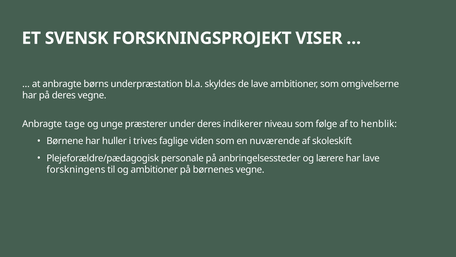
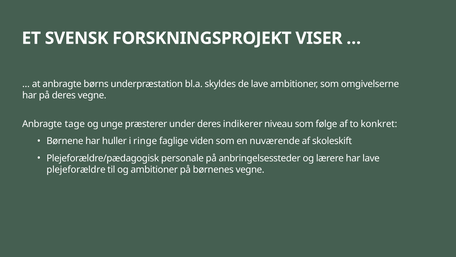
henblik: henblik -> konkret (379, 124)
trives: trives -> ringe (145, 141)
forskningens: forskningens -> plejeforældre (76, 169)
